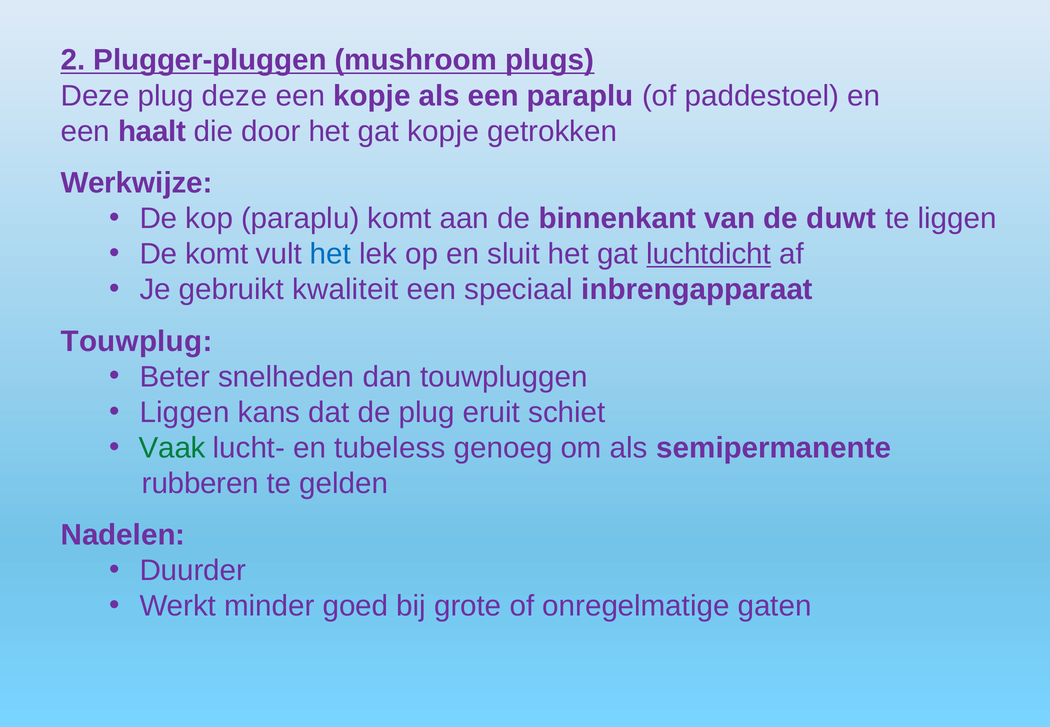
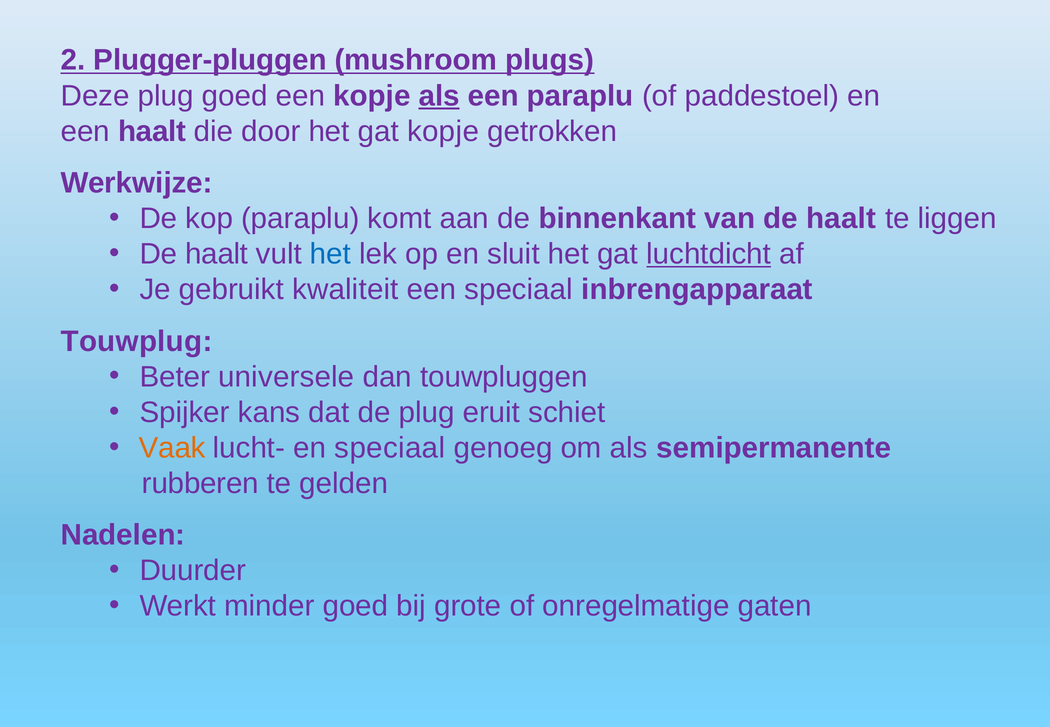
plug deze: deze -> goed (235, 96)
als underline: none -> present (439, 96)
van de duwt: duwt -> haalt (841, 218)
komt: komt -> haalt (217, 254)
snelheden: snelheden -> universele (286, 377)
Liggen: Liggen -> Spijker (185, 412)
Vaak colour: green -> orange (172, 448)
en tubeless: tubeless -> speciaal (390, 448)
